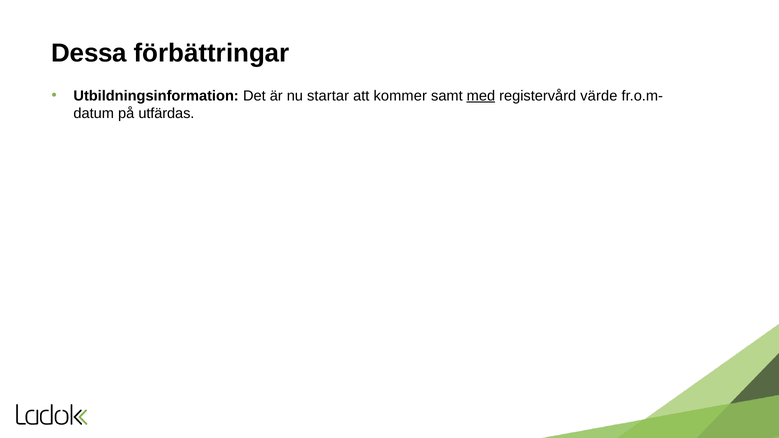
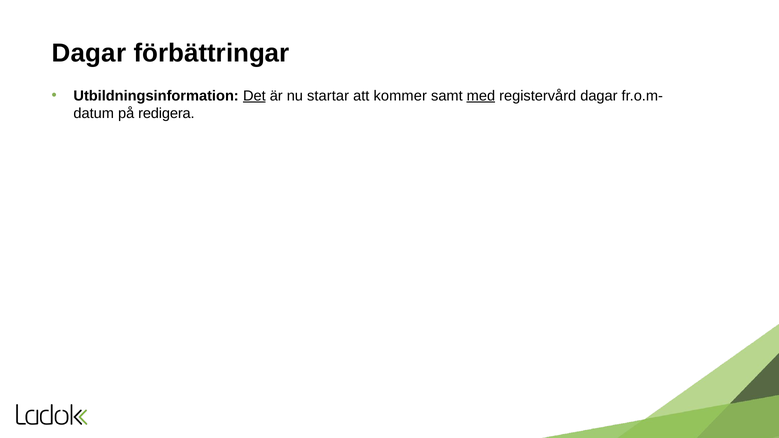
Dessa: Dessa -> Dagar (89, 53)
Det underline: none -> present (254, 96)
registervård värde: värde -> dagar (599, 96)
utfärdas: utfärdas -> redigera (166, 113)
